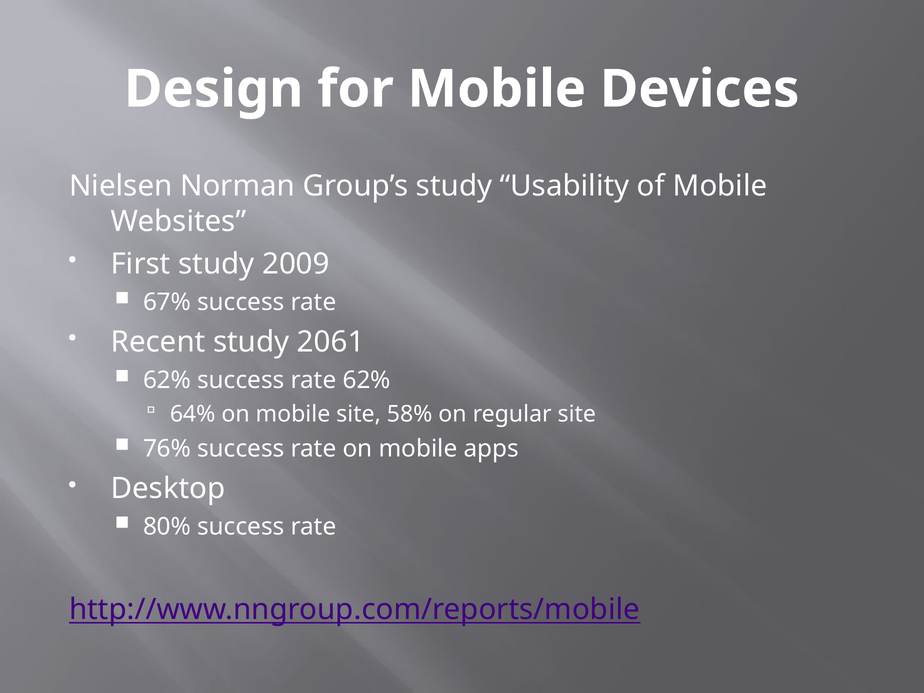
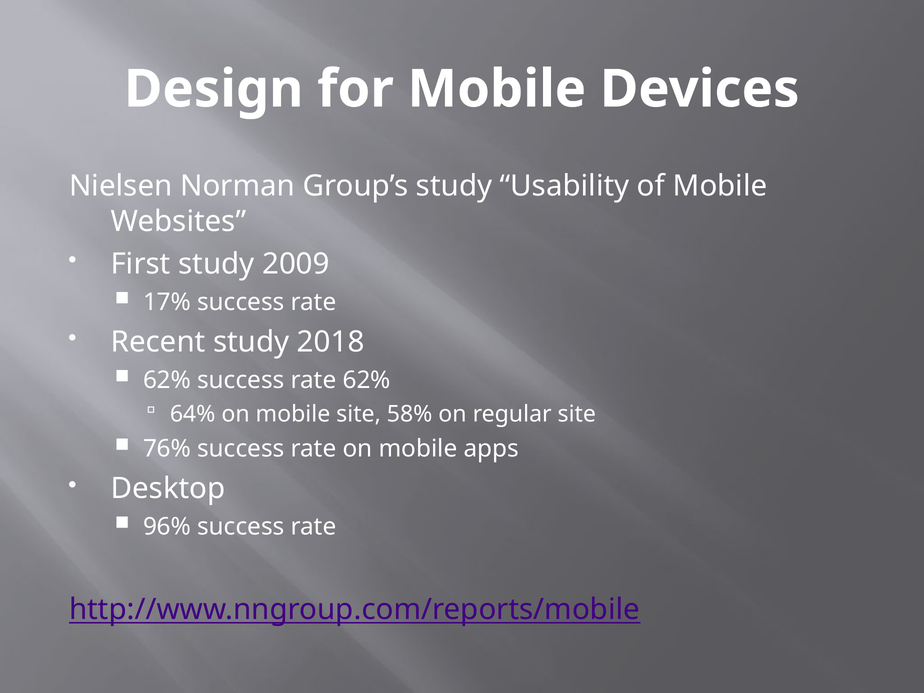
67%: 67% -> 17% (167, 302)
2061: 2061 -> 2018 (331, 342)
80%: 80% -> 96% (167, 527)
